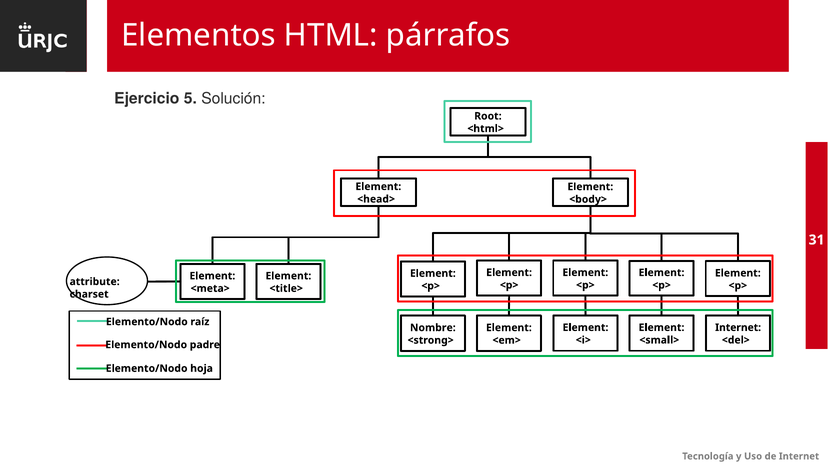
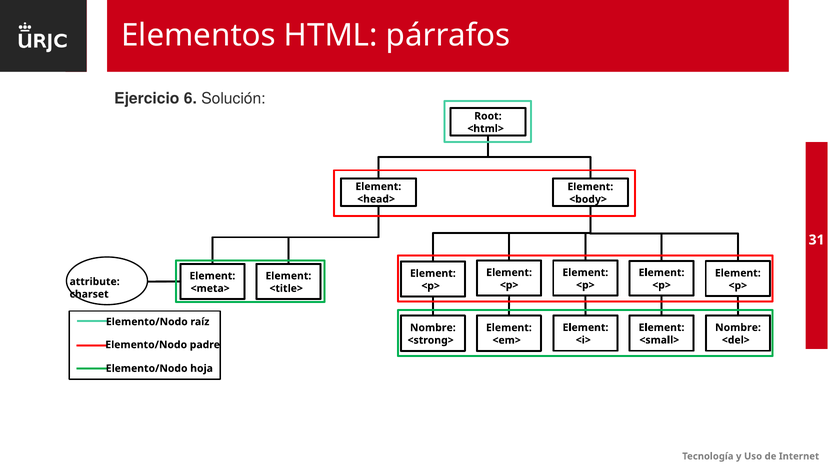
5: 5 -> 6 (190, 99)
Internet: Internet -> Nombre (738, 328)
